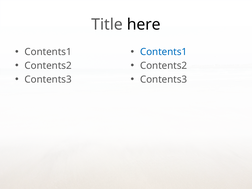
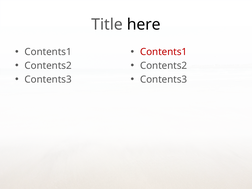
Contents1 colour: blue -> red (164, 52)
